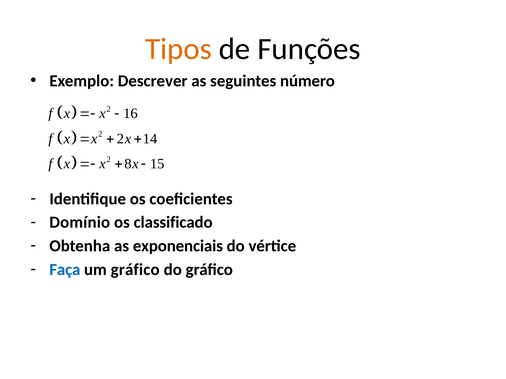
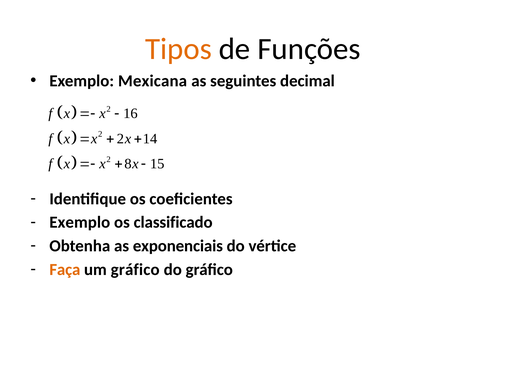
Descrever: Descrever -> Mexicana (153, 81)
número: número -> decimal (307, 81)
Domínio: Domínio -> Exemplo (80, 223)
Faça colour: blue -> orange (65, 270)
